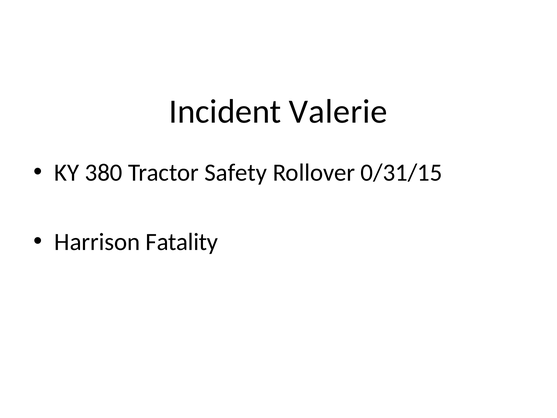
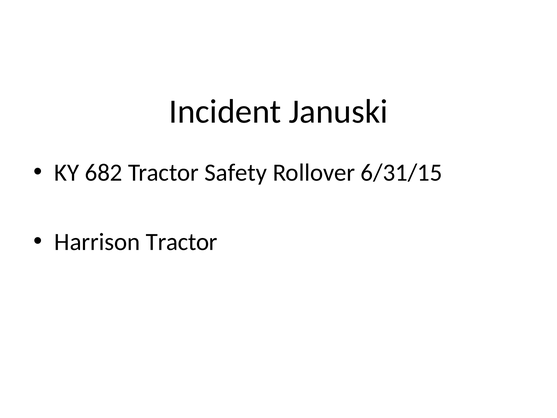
Valerie: Valerie -> Januski (338, 111)
380: 380 -> 682 (104, 173)
0/31/15: 0/31/15 -> 6/31/15 (401, 173)
Harrison Fatality: Fatality -> Tractor (182, 242)
